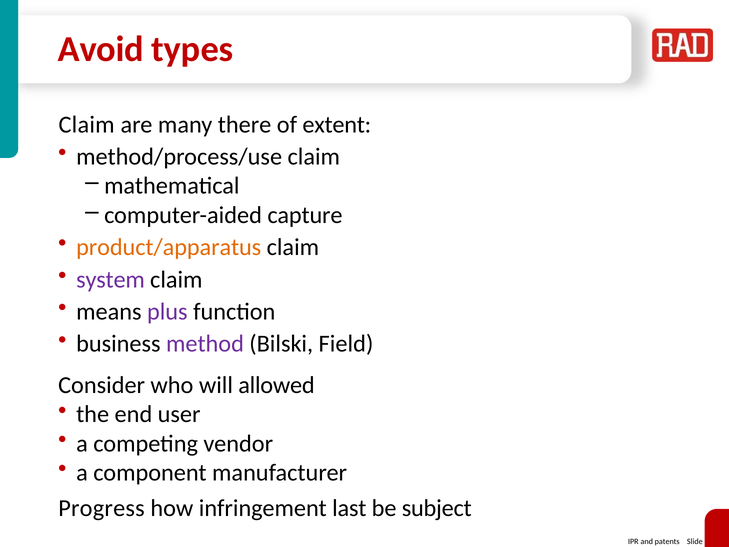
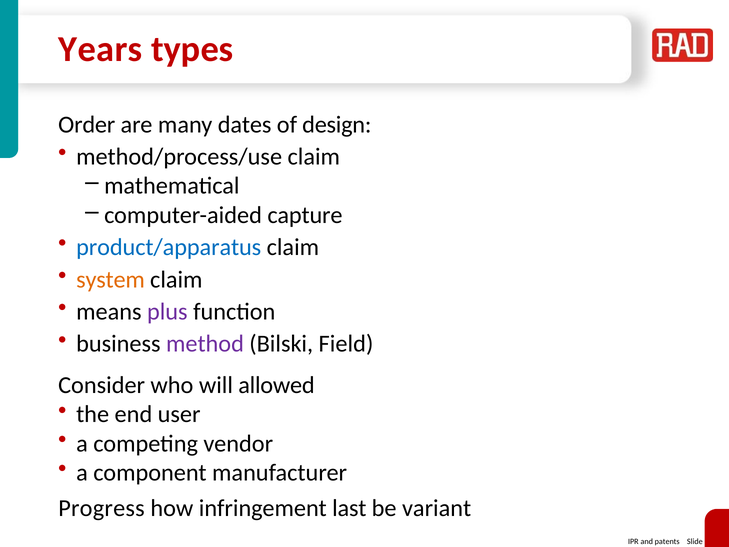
Avoid: Avoid -> Years (100, 49)
Claim: Claim -> Order (87, 124)
there: there -> dates (245, 124)
extent: extent -> design (337, 124)
product/apparatus colour: orange -> blue (169, 247)
system colour: purple -> orange (110, 279)
subject: subject -> variant (437, 508)
